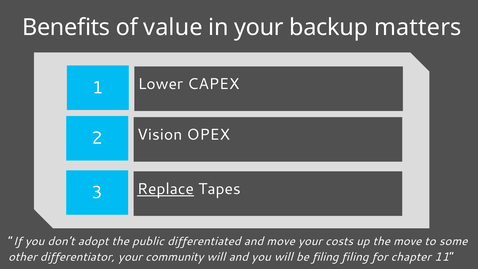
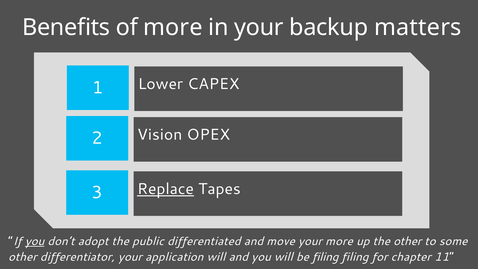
of value: value -> more (173, 27)
you underline: none -> present (35, 241)
your costs: costs -> more (339, 241)
the move: move -> other (407, 241)
community: community -> application (174, 257)
